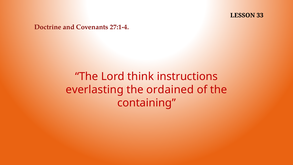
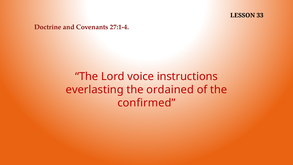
think: think -> voice (141, 76)
containing: containing -> confirmed (146, 103)
